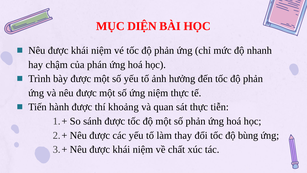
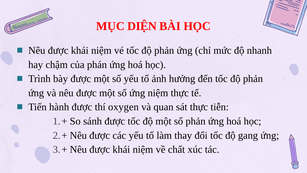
khoảng: khoảng -> oxygen (123, 107)
bùng: bùng -> gang (248, 135)
